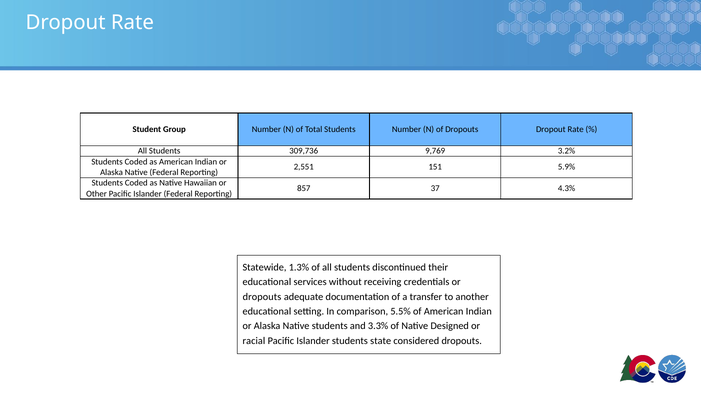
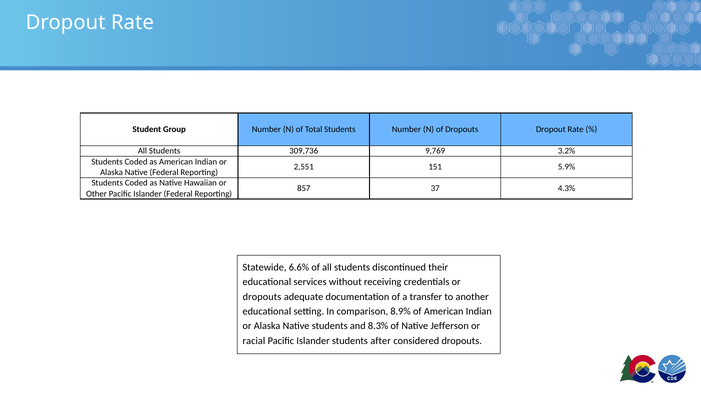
1.3%: 1.3% -> 6.6% (299, 267)
5.5%: 5.5% -> 8.9% (401, 312)
3.3%: 3.3% -> 8.3% (378, 326)
Designed: Designed -> Jefferson (450, 326)
state: state -> after (381, 341)
